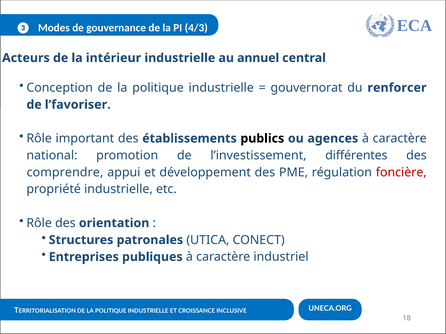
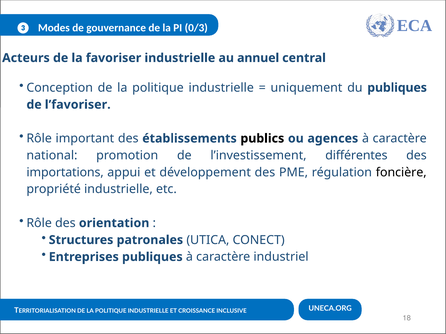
4/3: 4/3 -> 0/3 (196, 28)
intérieur: intérieur -> favoriser (114, 58)
gouvernorat: gouvernorat -> uniquement (306, 88)
du renforcer: renforcer -> publiques (397, 88)
comprendre: comprendre -> importations (65, 173)
foncière colour: red -> black (401, 173)
